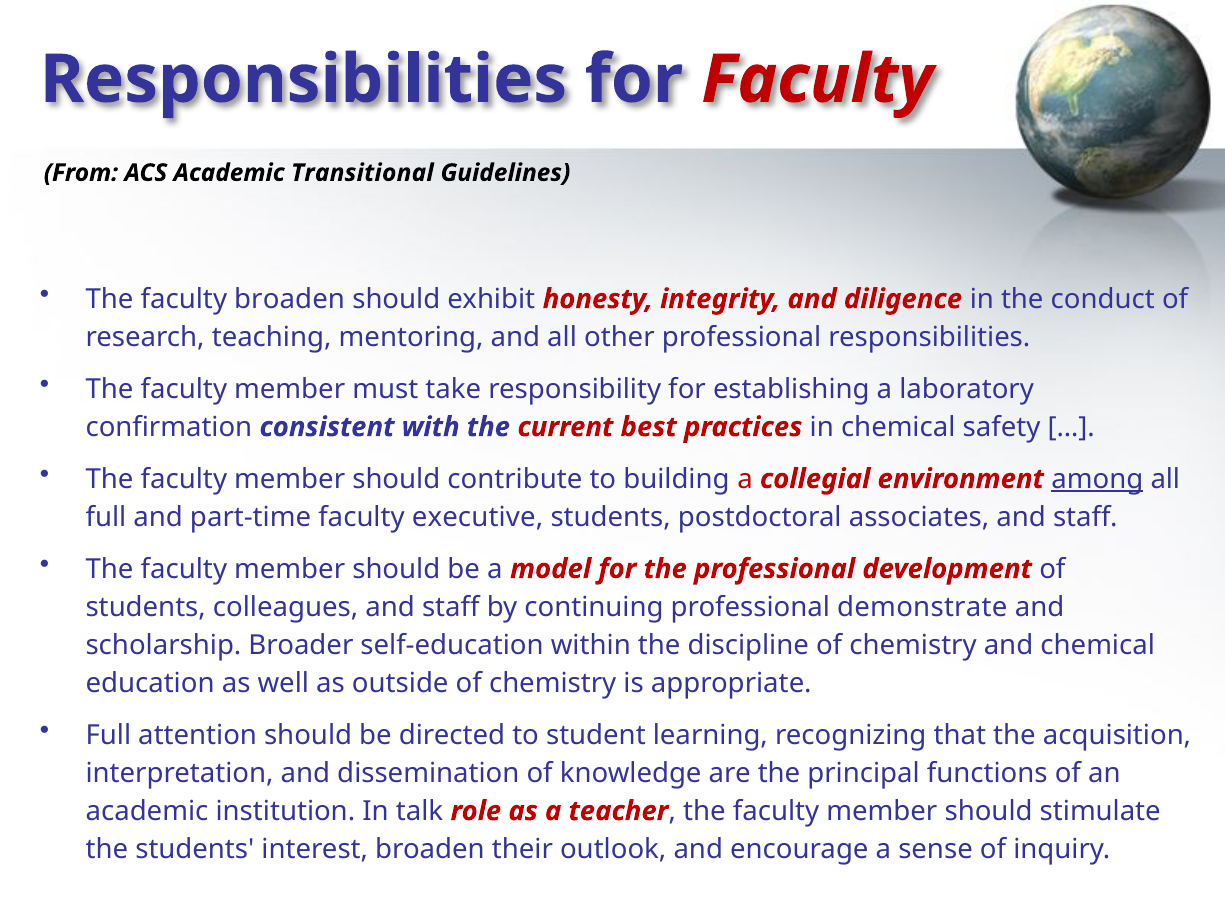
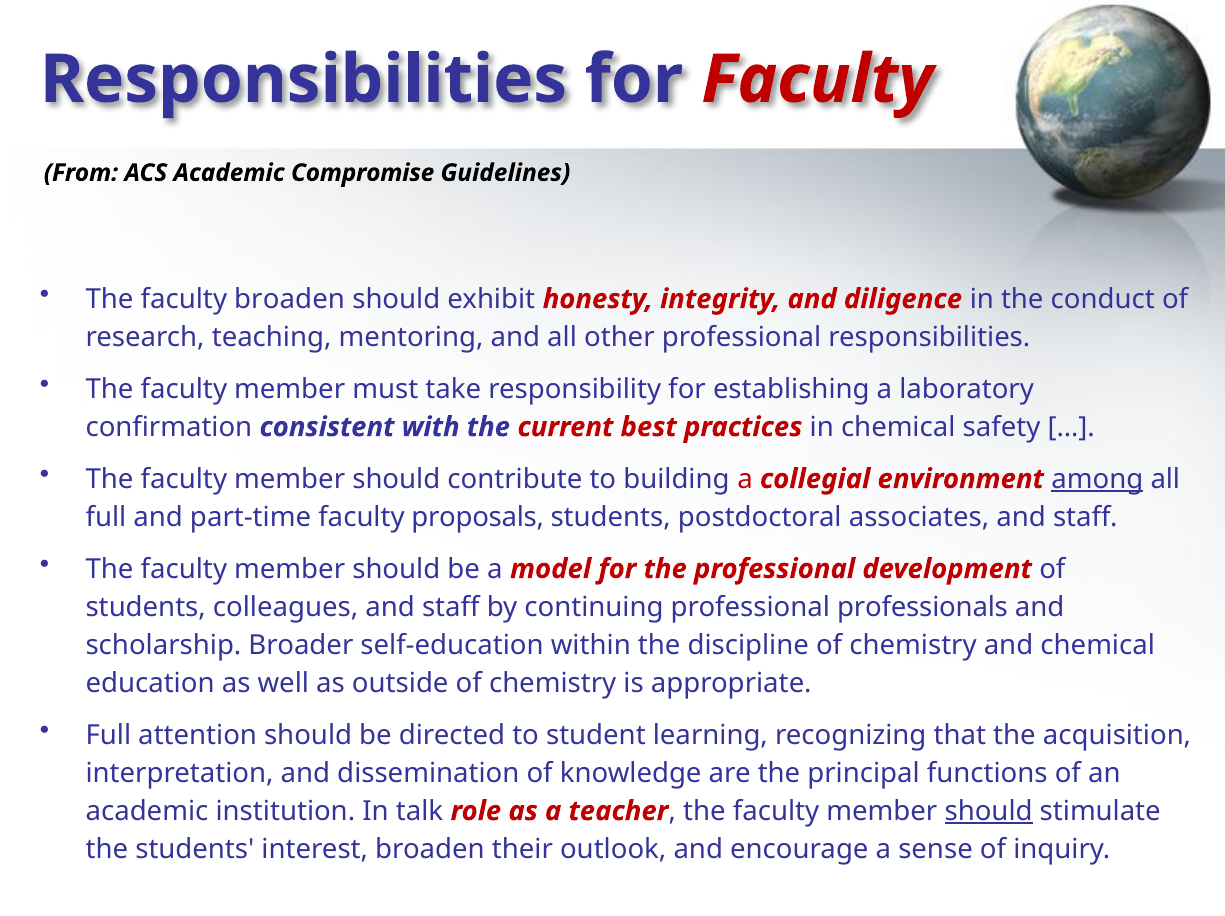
Transitional: Transitional -> Compromise (363, 173)
executive: executive -> proposals (478, 517)
demonstrate: demonstrate -> professionals (923, 607)
should underline: none -> present (989, 811)
